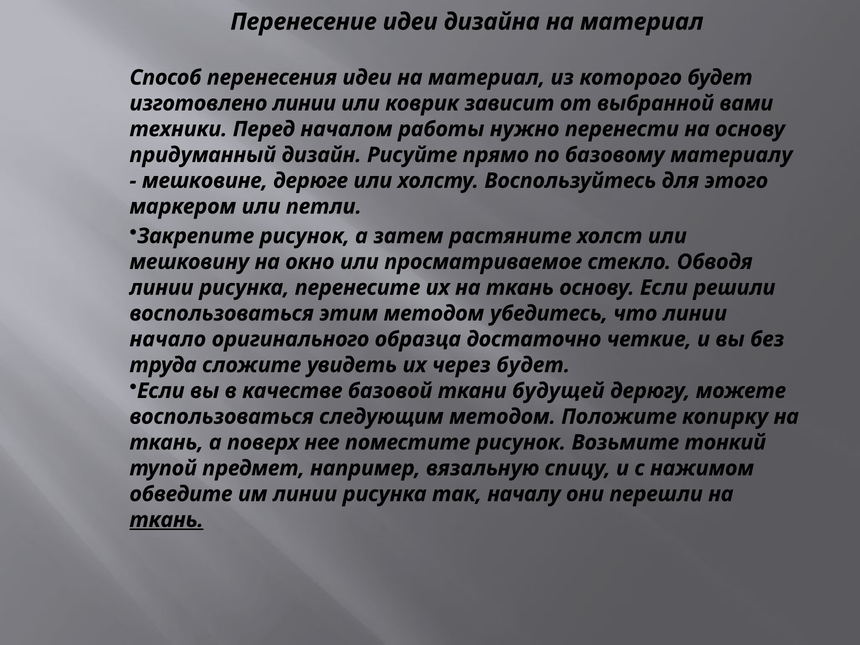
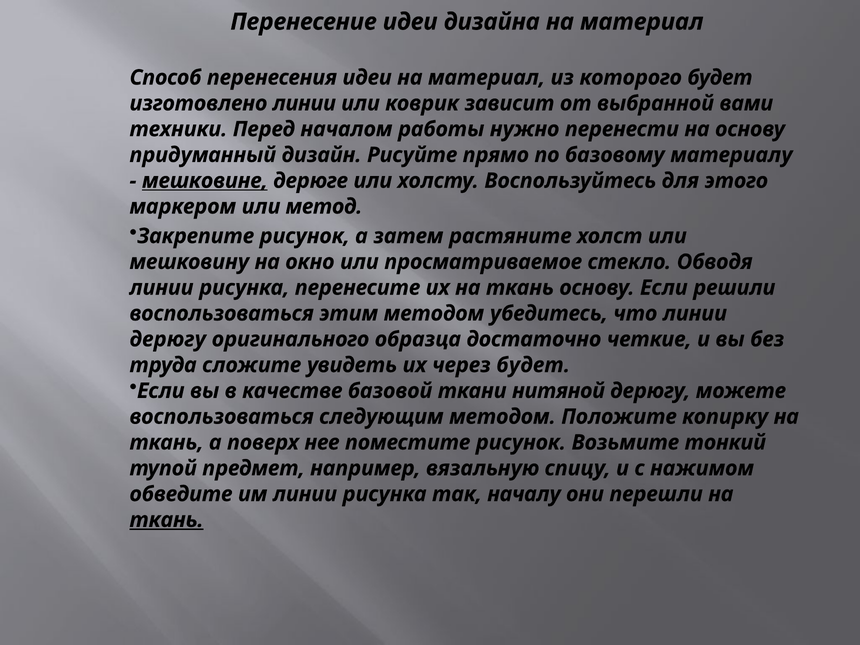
мешковине underline: none -> present (205, 181)
петли: петли -> метод (324, 207)
начало: начало -> дерюгу (168, 339)
будущей: будущей -> нитяной (559, 391)
